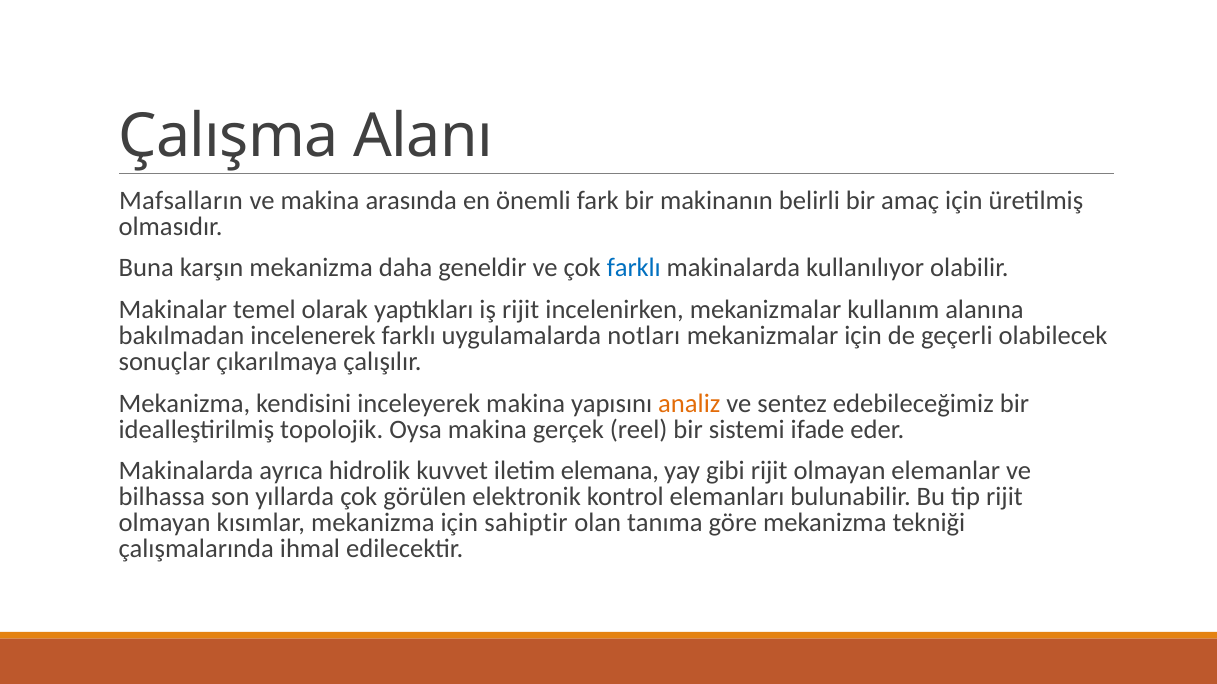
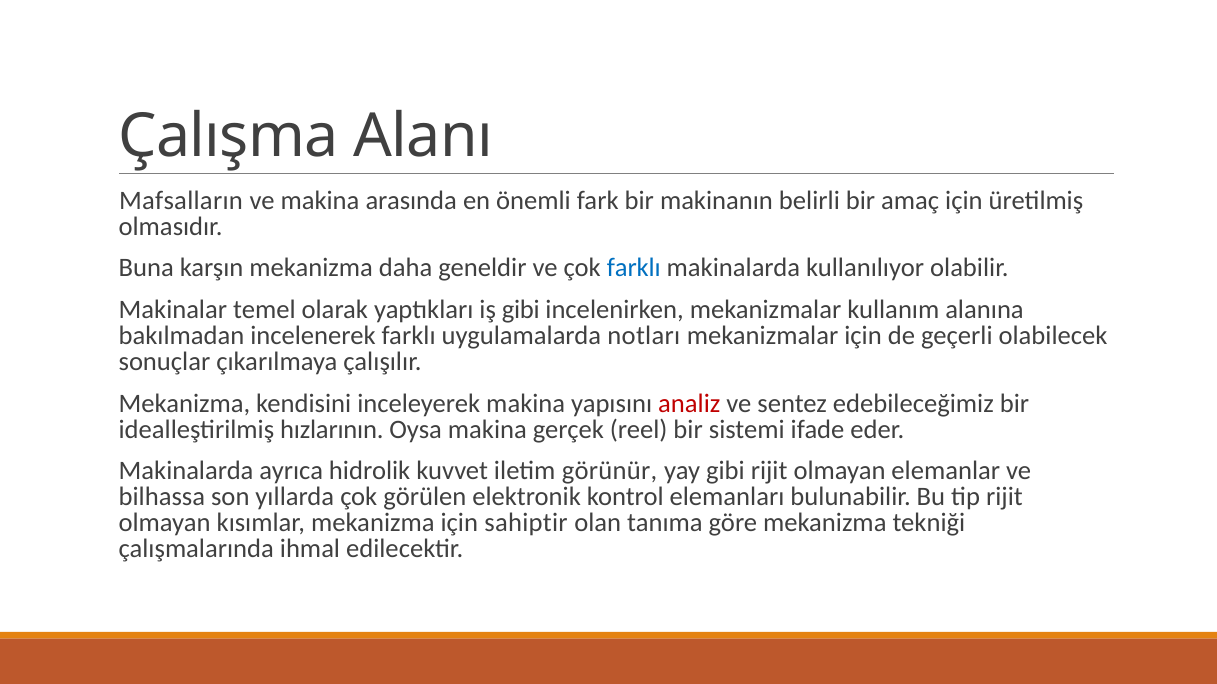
iş rijit: rijit -> gibi (521, 310)
analiz colour: orange -> red (689, 404)
topolojik: topolojik -> hızlarının (332, 430)
elemana: elemana -> görünür (610, 471)
